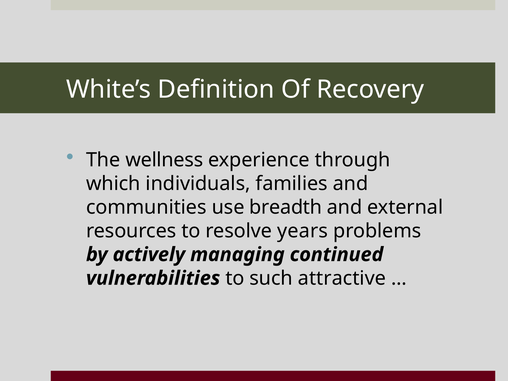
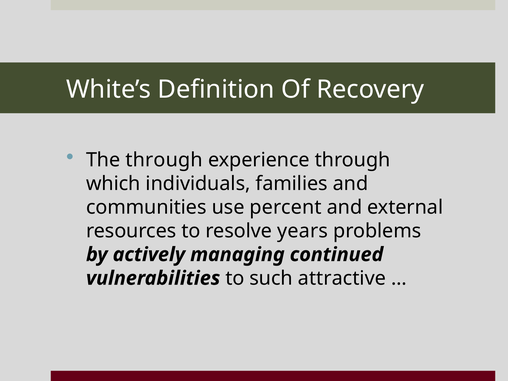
The wellness: wellness -> through (164, 160)
breadth: breadth -> percent (286, 207)
